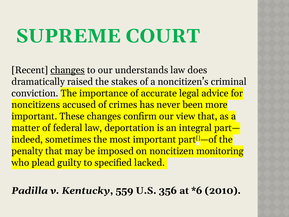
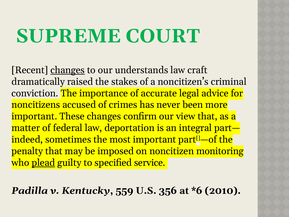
does: does -> craft (197, 70)
plead underline: none -> present (43, 162)
lacked: lacked -> service (150, 162)
